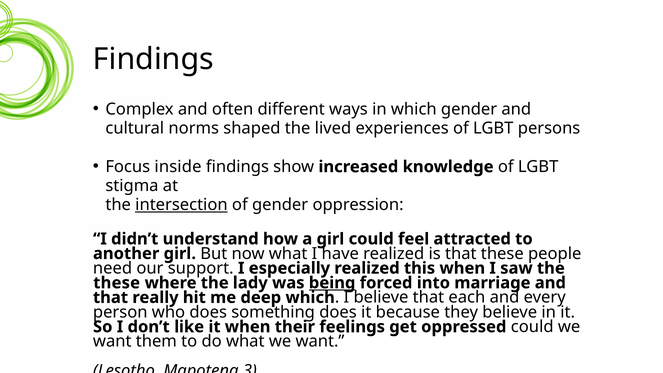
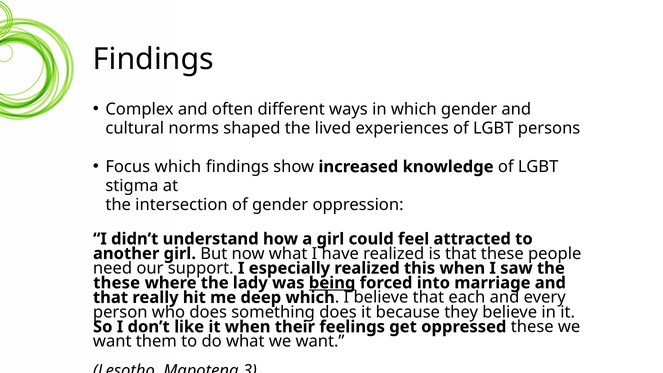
Focus inside: inside -> which (178, 167)
intersection underline: present -> none (181, 205)
oppressed could: could -> these (532, 327)
